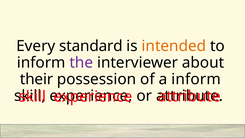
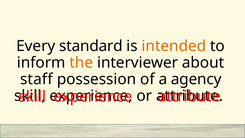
the colour: purple -> orange (81, 63)
their: their -> staff (36, 79)
a inform: inform -> agency (196, 79)
